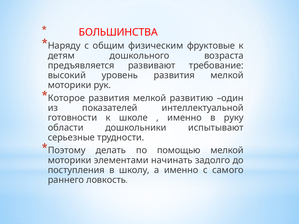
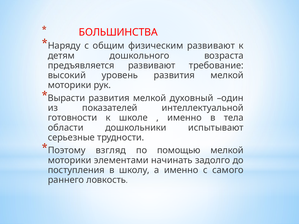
физическим фруктовые: фруктовые -> развивают (211, 46)
Которое: Которое -> Вырасти (66, 98)
развитию: развитию -> духовный (192, 98)
руку: руку -> тела (234, 118)
делать: делать -> взгляд (111, 151)
